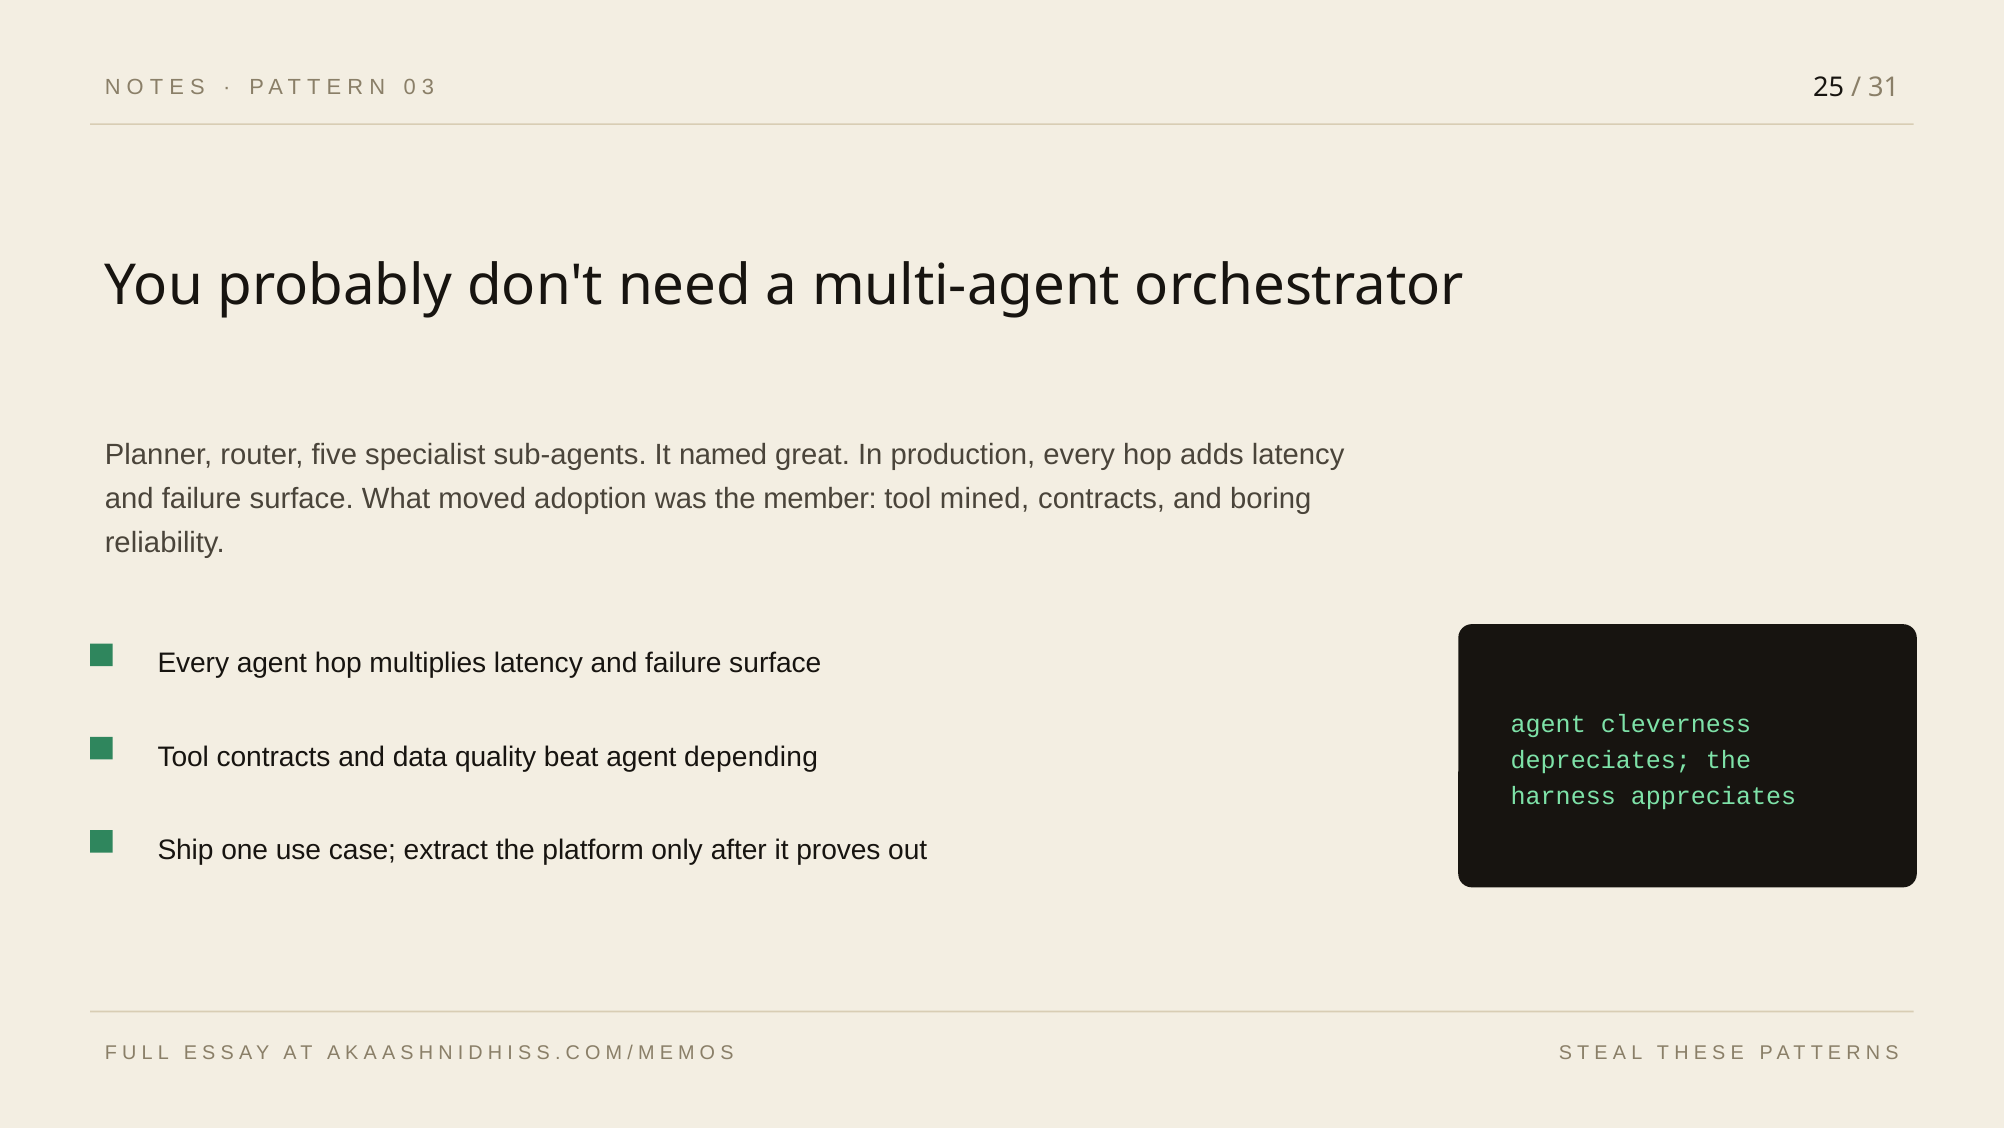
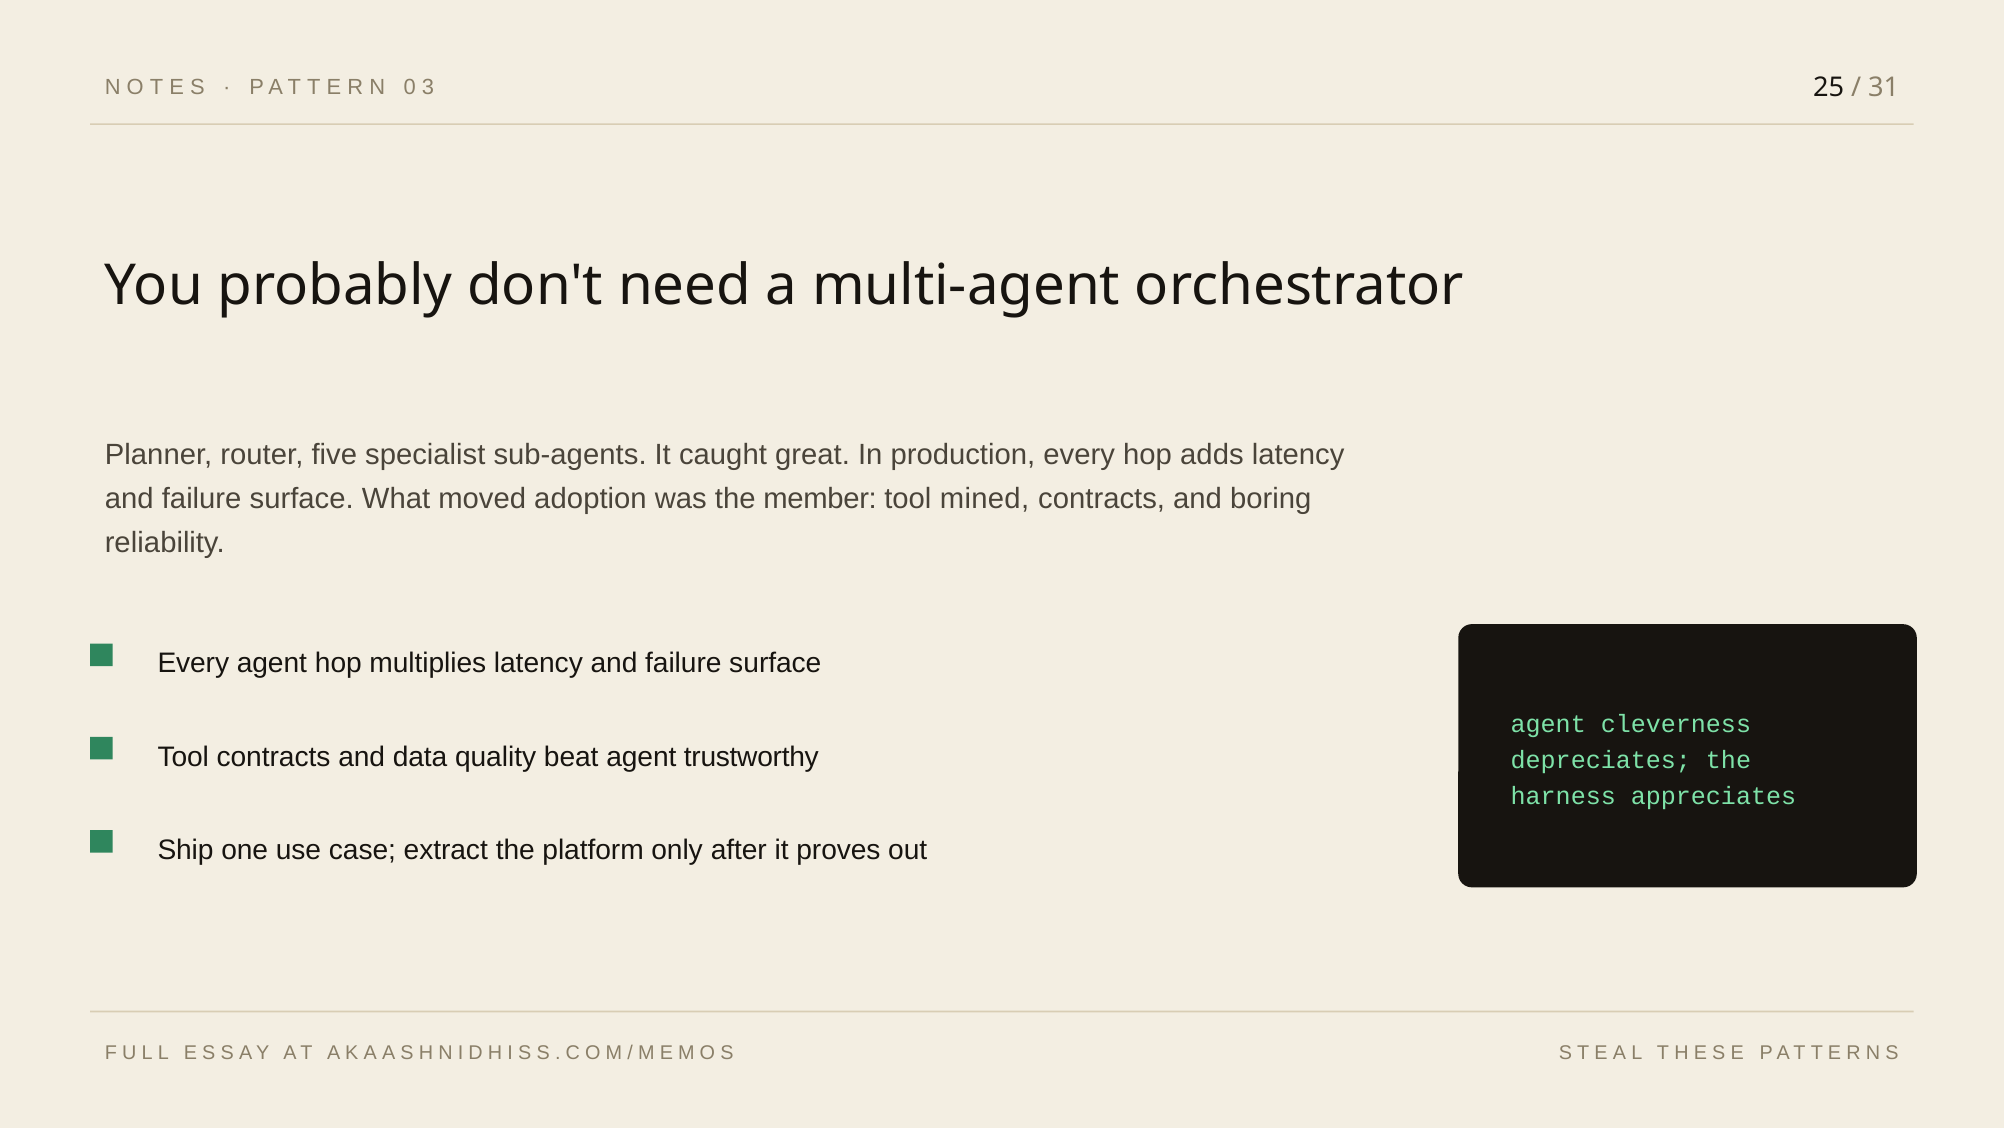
named: named -> caught (723, 455)
depending: depending -> trustworthy (751, 757)
